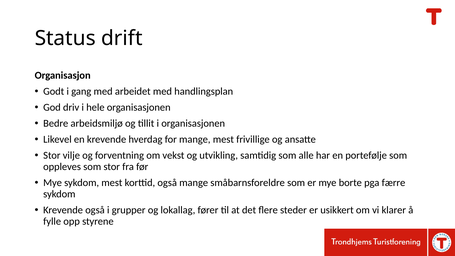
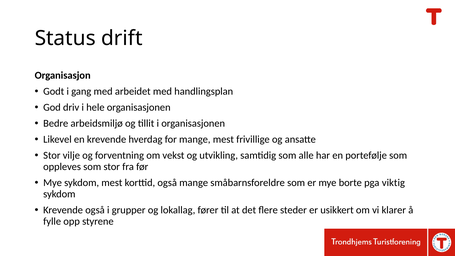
færre: færre -> viktig (393, 183)
